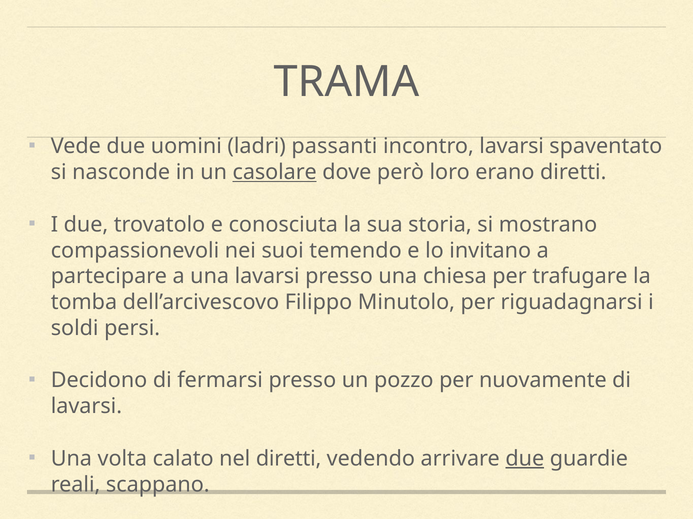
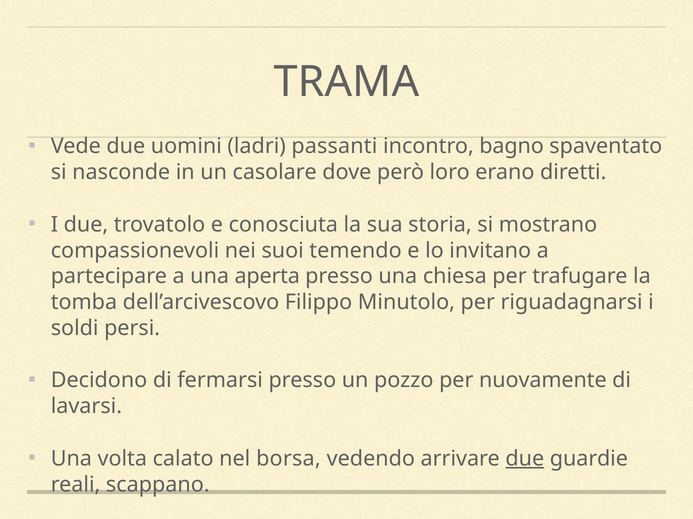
incontro lavarsi: lavarsi -> bagno (512, 147)
casolare underline: present -> none (275, 173)
una lavarsi: lavarsi -> aperta (267, 277)
nel diretti: diretti -> borsa (288, 459)
